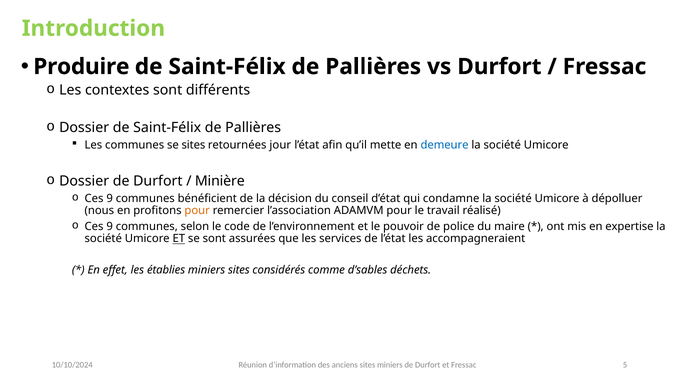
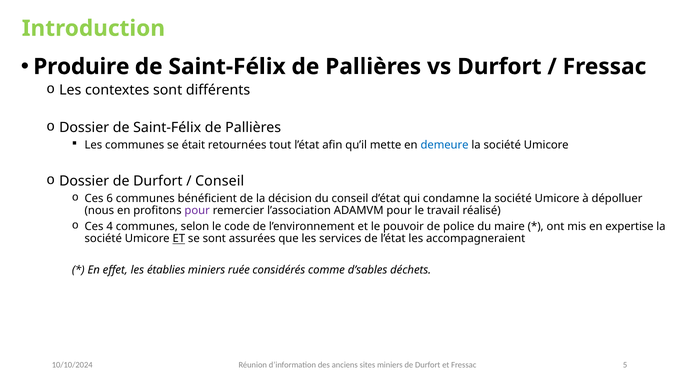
se sites: sites -> était (193, 145)
jour: jour -> tout (280, 145)
Minière: Minière -> Conseil (220, 181)
9: 9 -> 6 (110, 198)
pour colour: orange -> purple (197, 211)
9: 9 -> 4 (110, 226)
miniers sites: sites -> ruée (239, 270)
